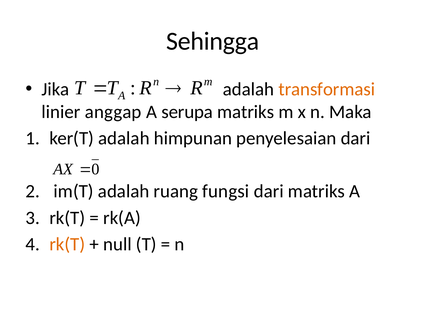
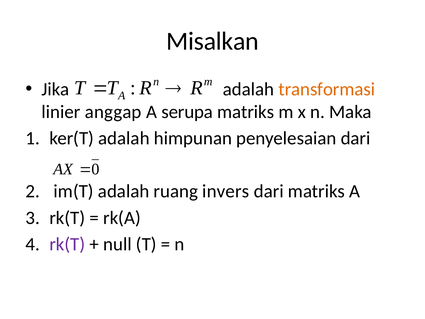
Sehingga: Sehingga -> Misalkan (213, 41)
fungsi: fungsi -> invers (226, 191)
rk(T colour: orange -> purple (67, 244)
